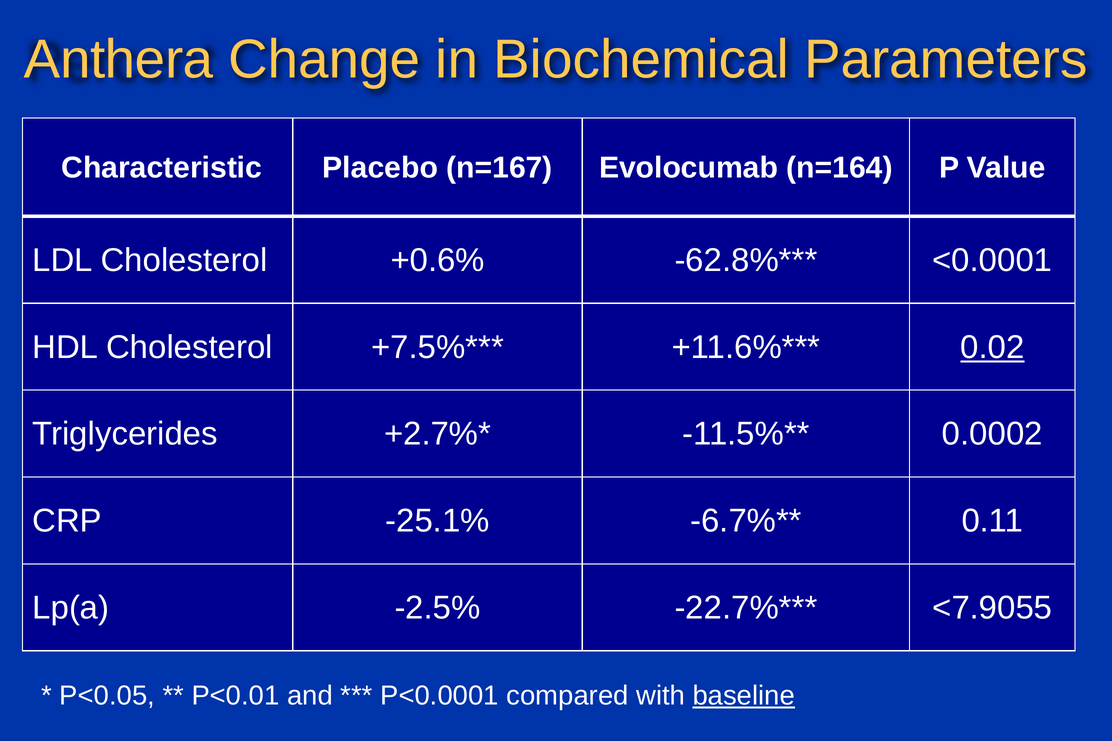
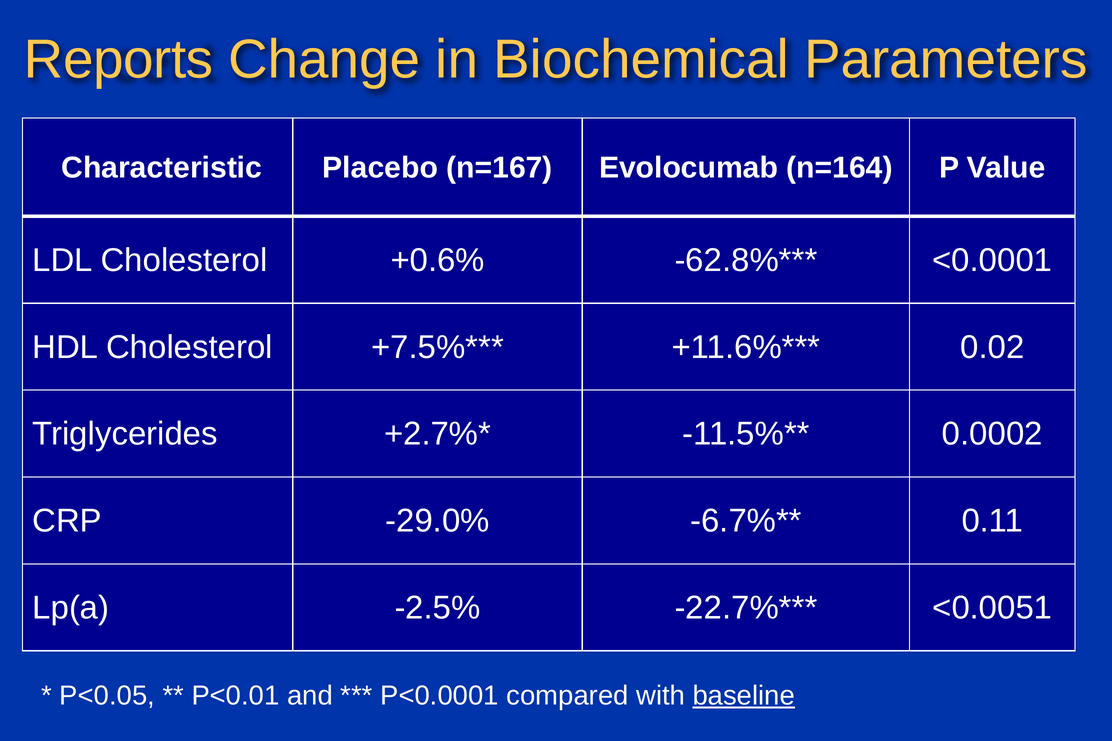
Anthera: Anthera -> Reports (119, 59)
0.02 underline: present -> none (992, 347)
-25.1%: -25.1% -> -29.0% (438, 521)
<7.9055: <7.9055 -> <0.0051 (992, 608)
